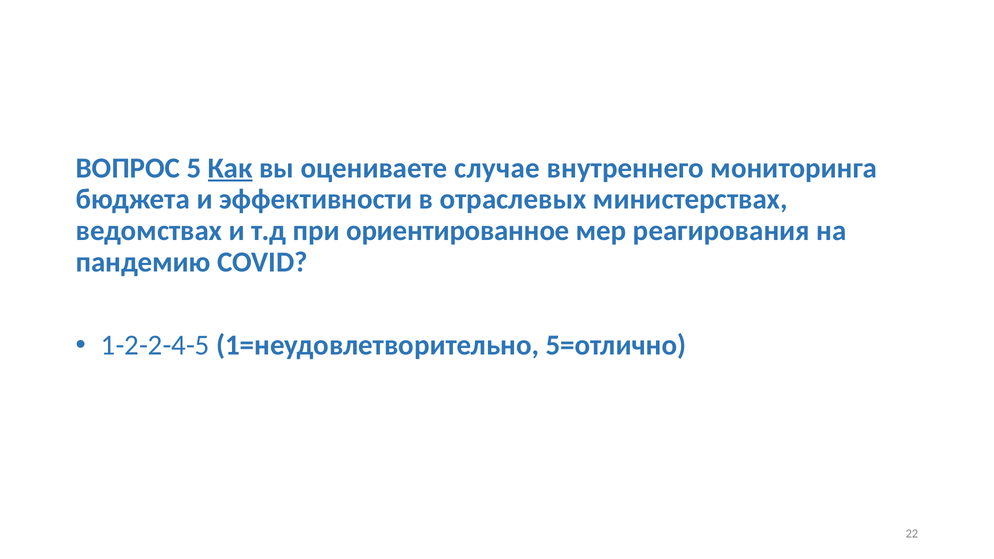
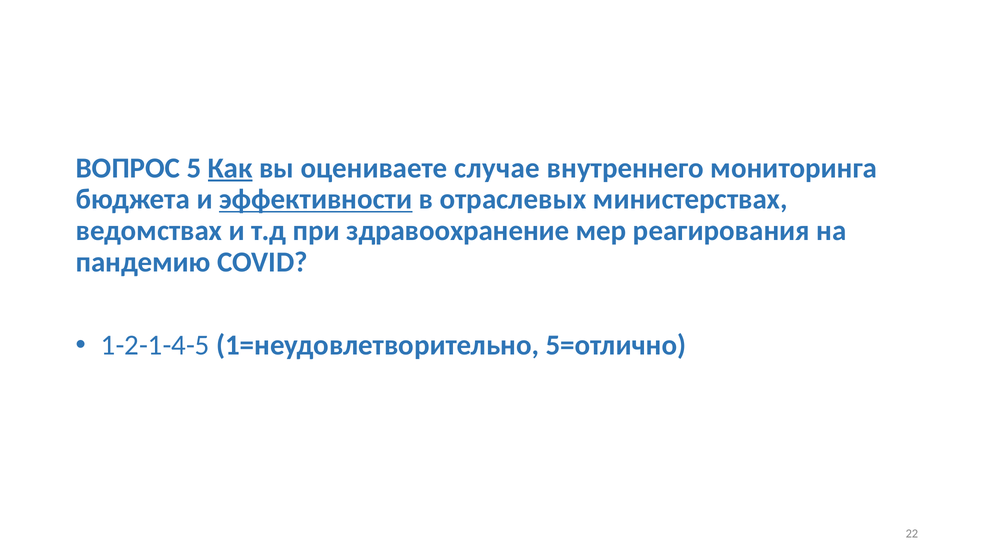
эффективности underline: none -> present (316, 199)
ориентированное: ориентированное -> здравоохранение (458, 231)
1-2-2-4-5: 1-2-2-4-5 -> 1-2-1-4-5 (155, 345)
